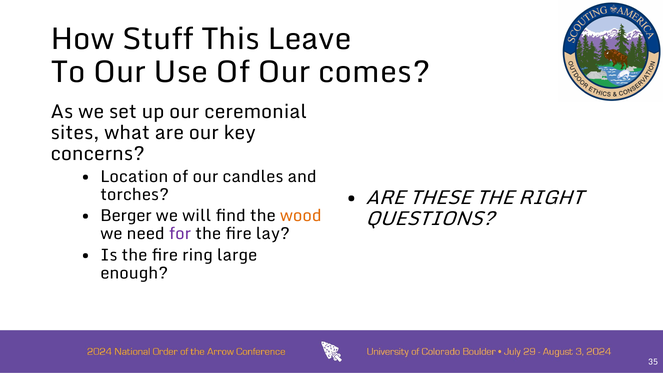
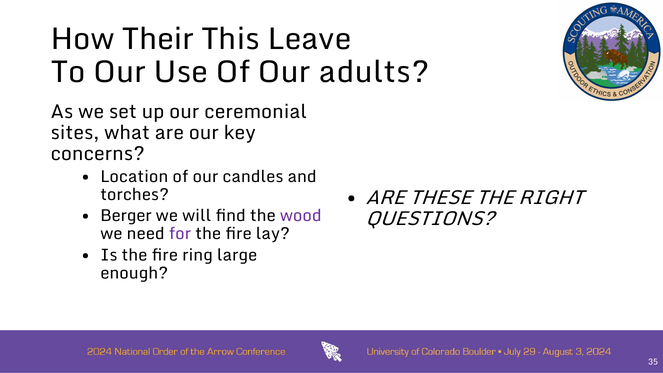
Stuff: Stuff -> Their (158, 39)
comes: comes -> adults (374, 72)
wood colour: orange -> purple (301, 216)
